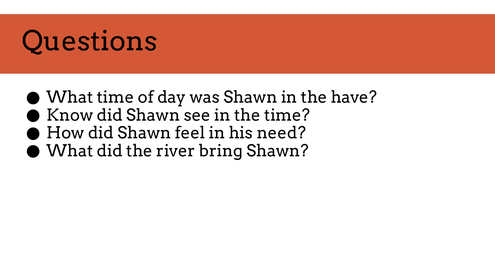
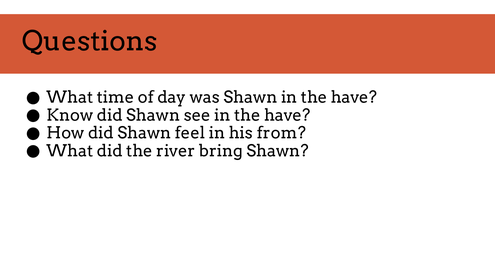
see in the time: time -> have (287, 115)
need: need -> from (281, 133)
